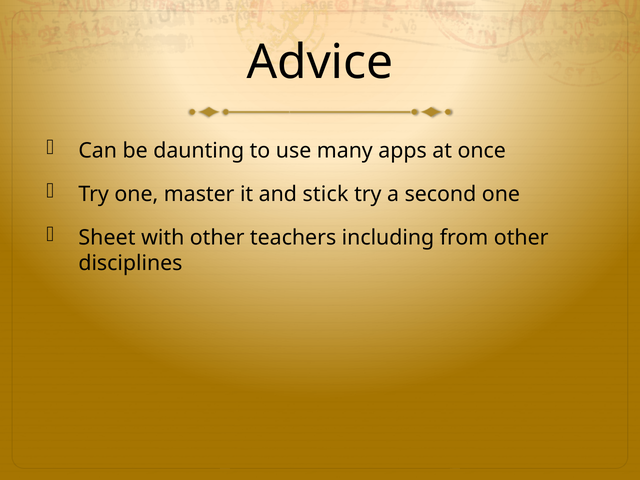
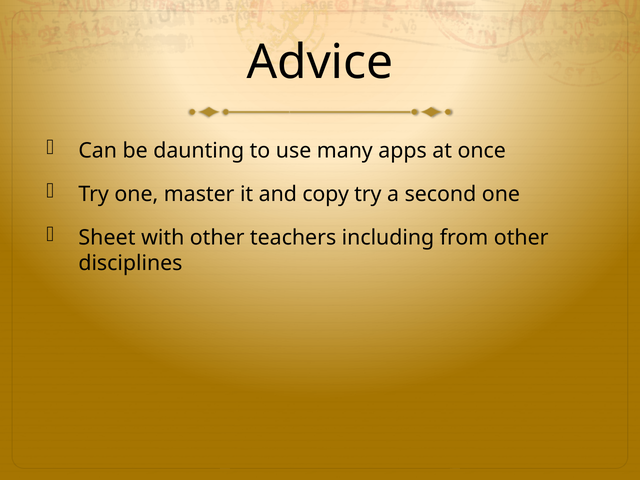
stick: stick -> copy (326, 194)
